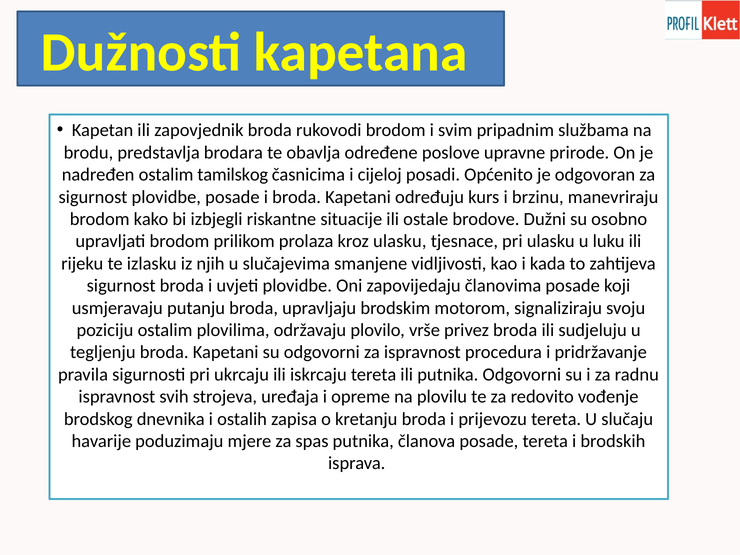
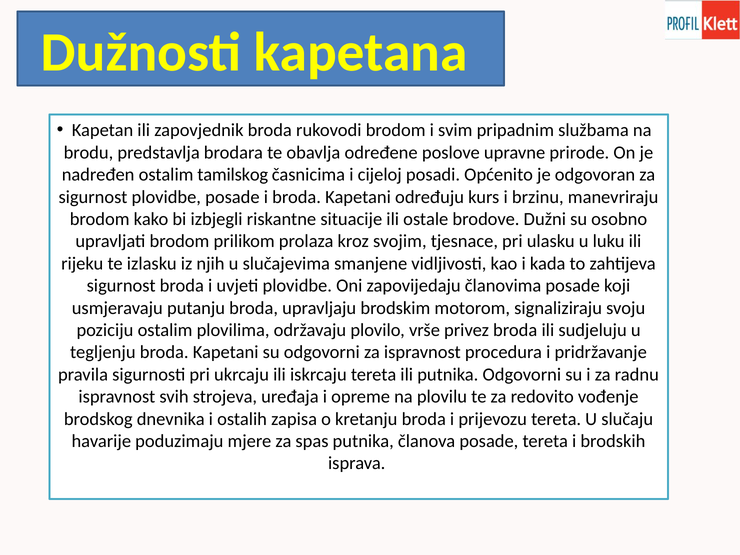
kroz ulasku: ulasku -> svojim (400, 241)
